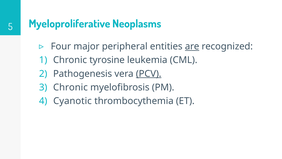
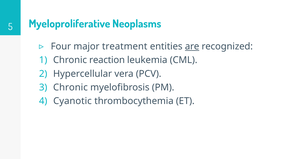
peripheral: peripheral -> treatment (125, 46)
tyrosine: tyrosine -> reaction (107, 60)
Pathogenesis: Pathogenesis -> Hypercellular (83, 74)
PCV underline: present -> none (149, 74)
